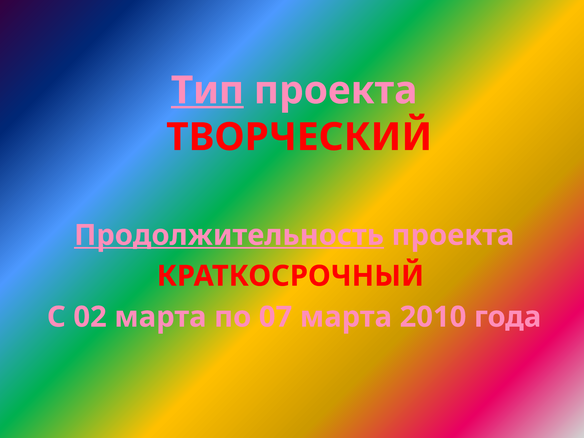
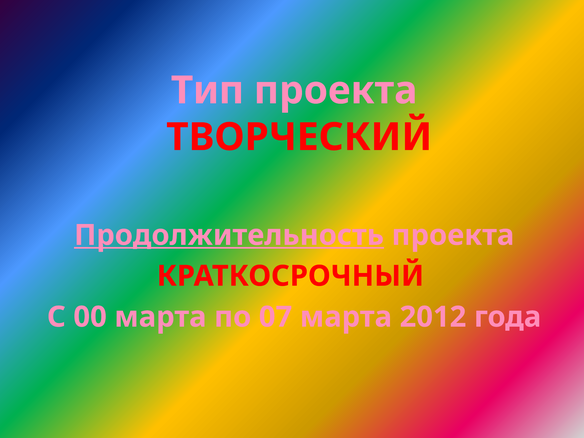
Тип underline: present -> none (207, 90)
02: 02 -> 00 (90, 317)
2010: 2010 -> 2012 (433, 317)
